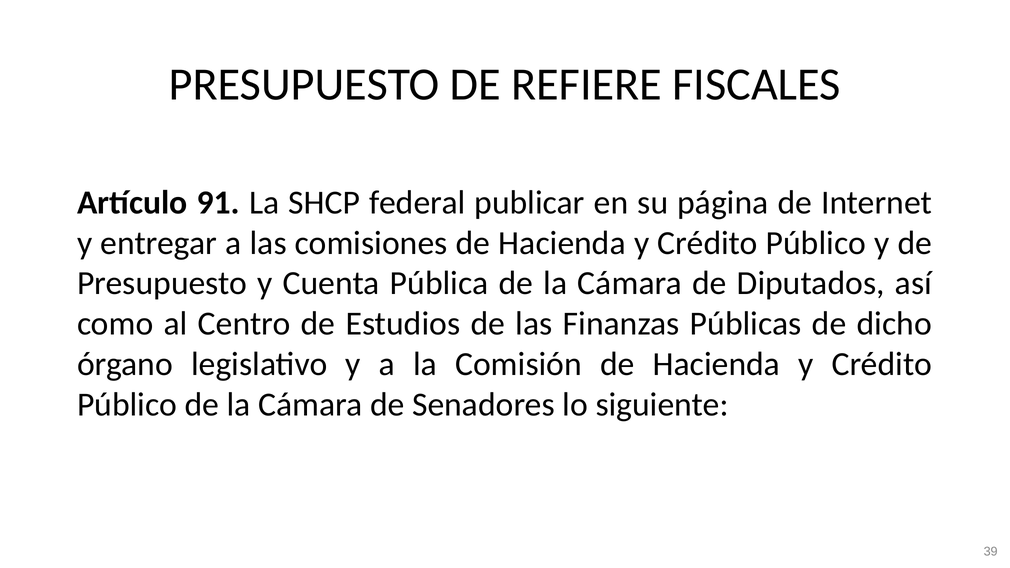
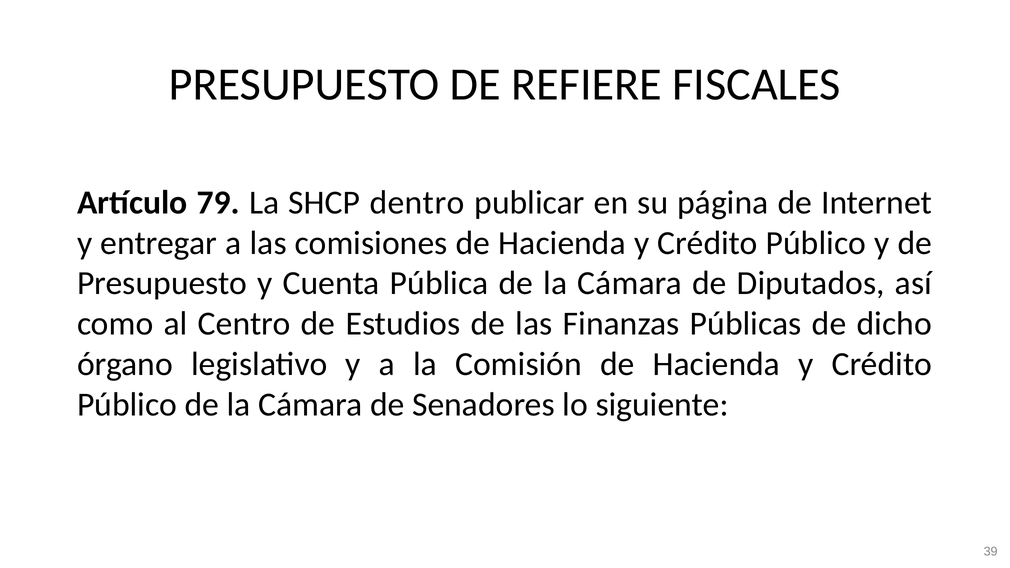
91: 91 -> 79 (218, 203)
federal: federal -> dentro (417, 203)
